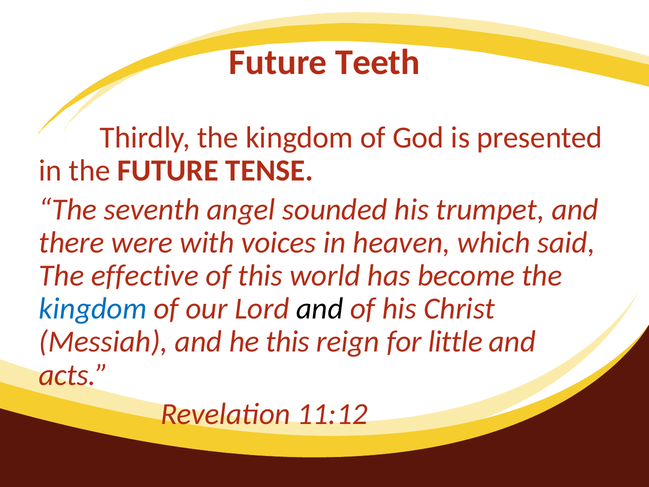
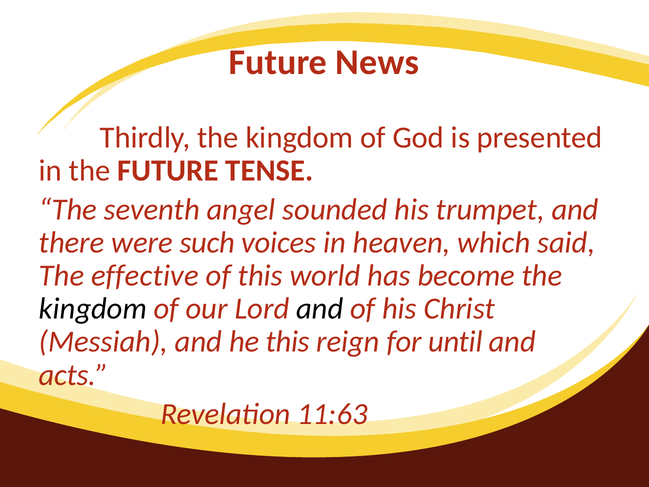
Teeth: Teeth -> News (377, 63)
with: with -> such (207, 242)
kingdom colour: blue -> black (93, 309)
little: little -> until (455, 342)
11:12: 11:12 -> 11:63 (332, 414)
